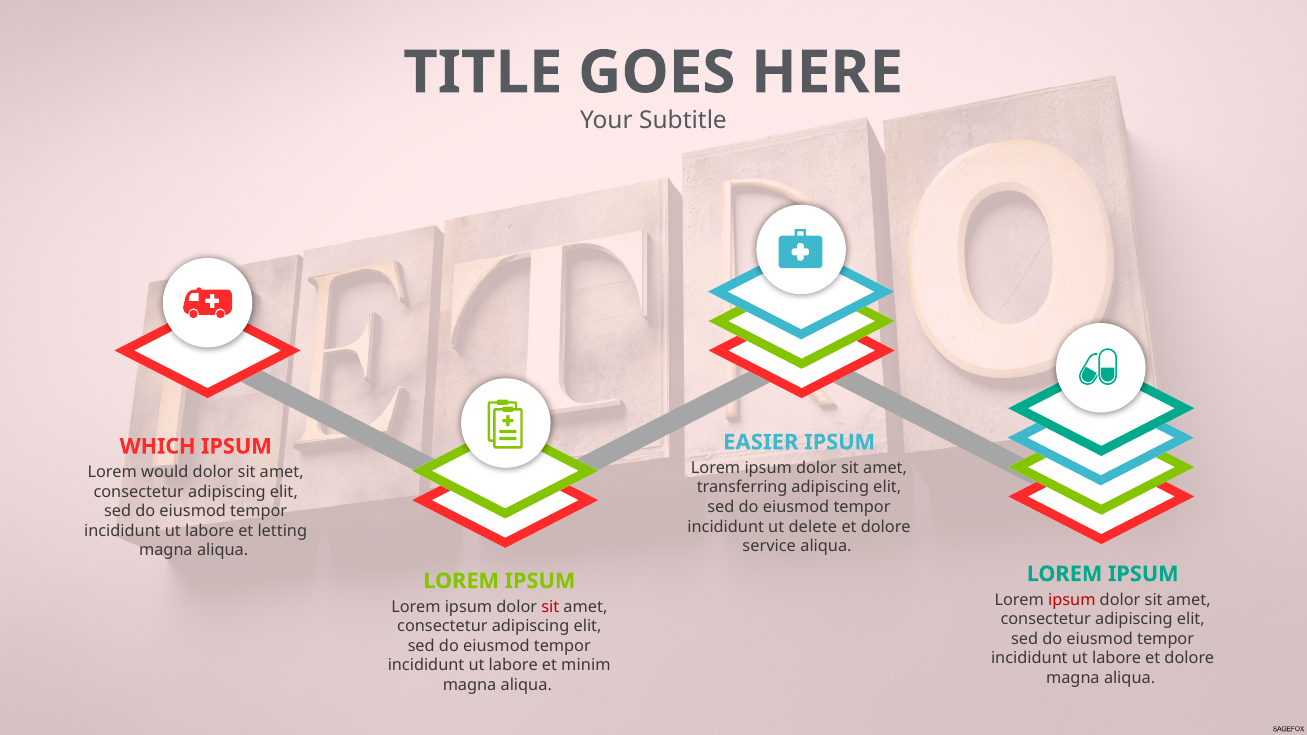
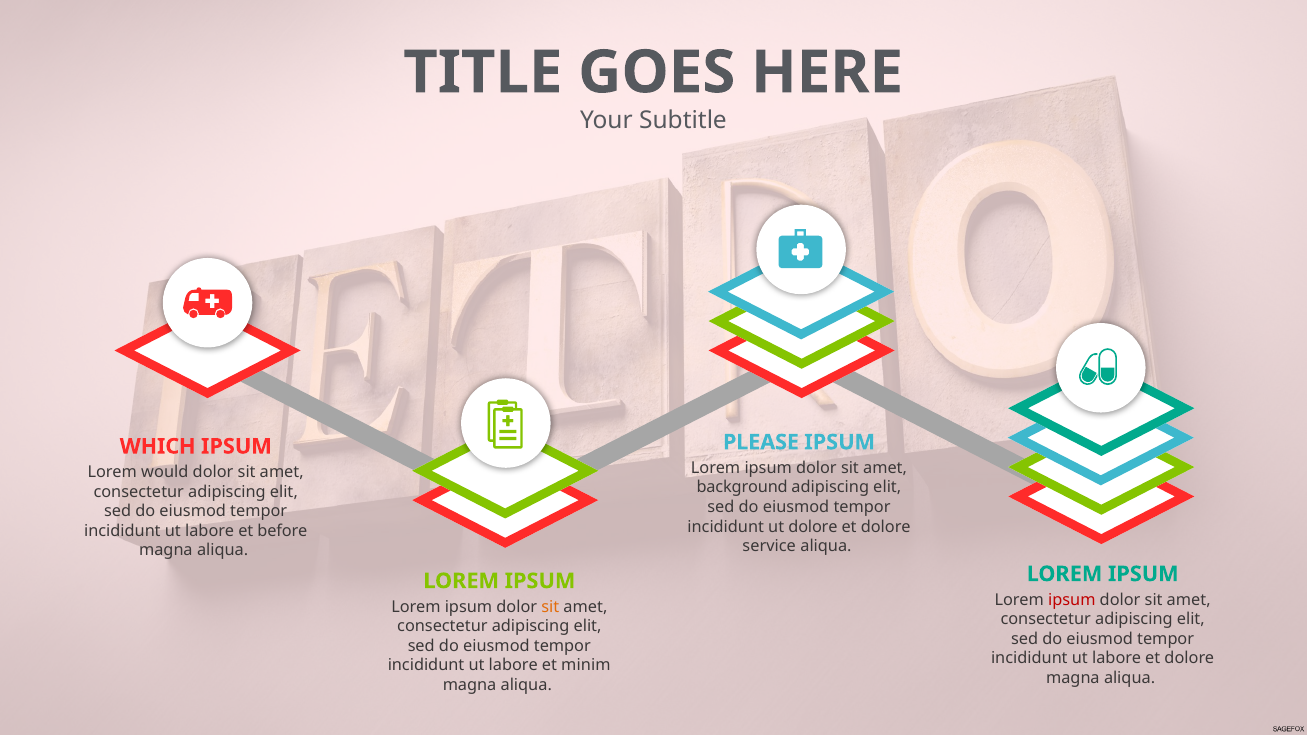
EASIER: EASIER -> PLEASE (761, 442)
transferring: transferring -> background (742, 488)
ut delete: delete -> dolore (813, 527)
letting: letting -> before (282, 531)
sit colour: red -> orange (550, 607)
